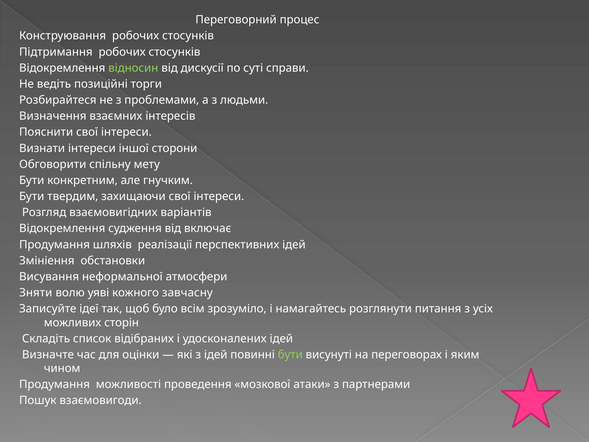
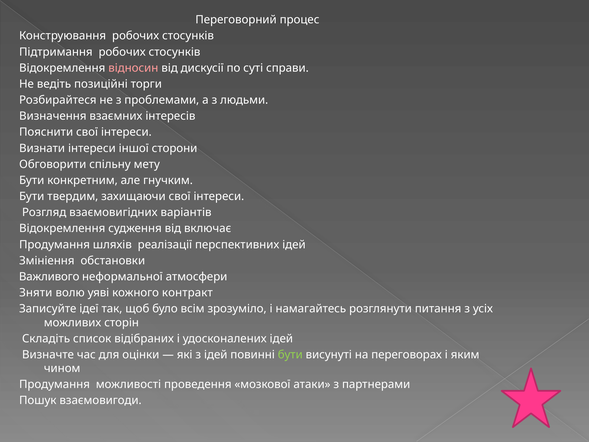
відносин colour: light green -> pink (133, 68)
Висування: Висування -> Важливого (49, 277)
завчасну: завчасну -> контракт (187, 293)
